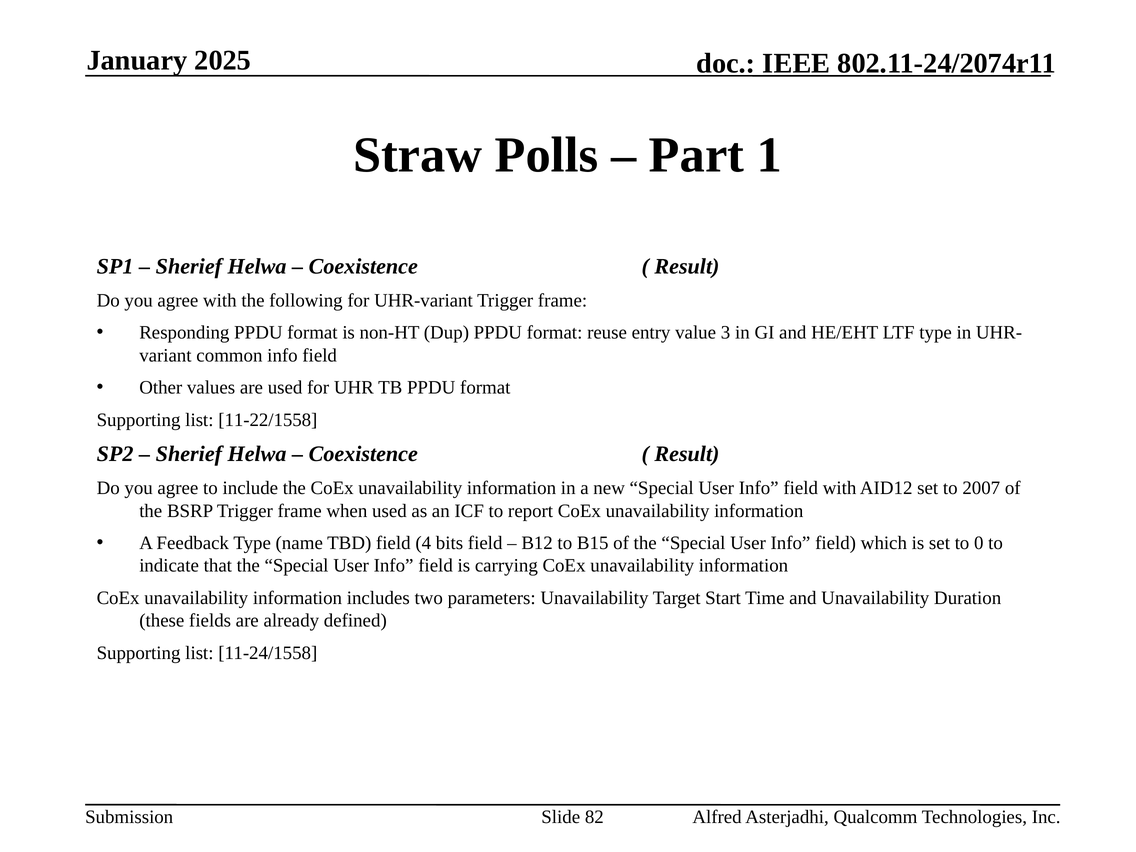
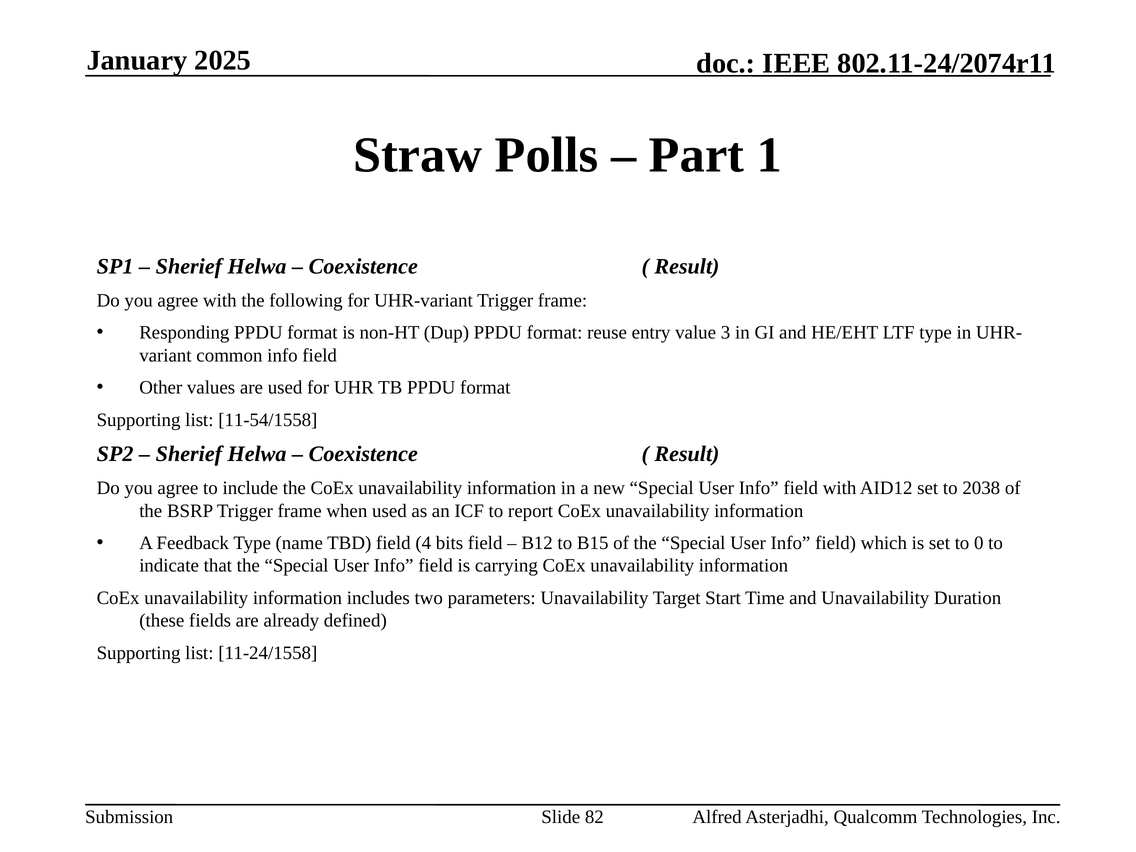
11-22/1558: 11-22/1558 -> 11-54/1558 (268, 420)
2007: 2007 -> 2038 (981, 488)
